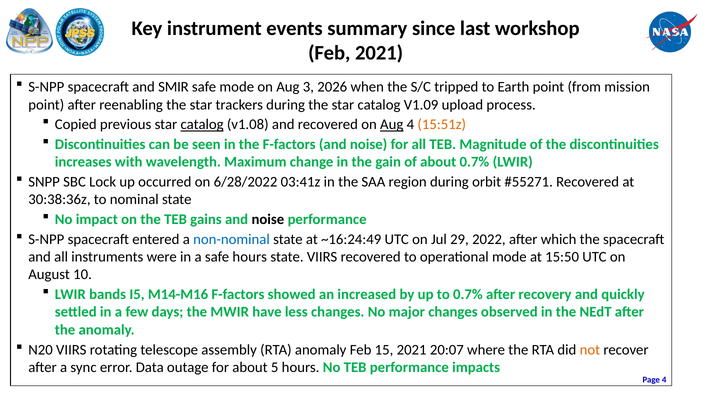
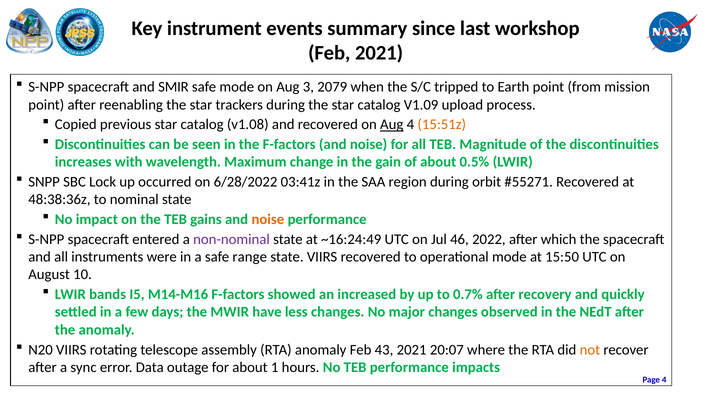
2026: 2026 -> 2079 (332, 87)
catalog underline: present -> none (202, 124)
about 0.7%: 0.7% -> 0.5% (474, 162)
30:38:36z: 30:38:36z -> 48:38:36z (59, 199)
noise colour: black -> orange (268, 219)
non-nominal colour: blue -> purple (231, 239)
29: 29 -> 46 (459, 239)
safe hours: hours -> range (250, 257)
15: 15 -> 43 (384, 349)
5: 5 -> 1 (275, 367)
